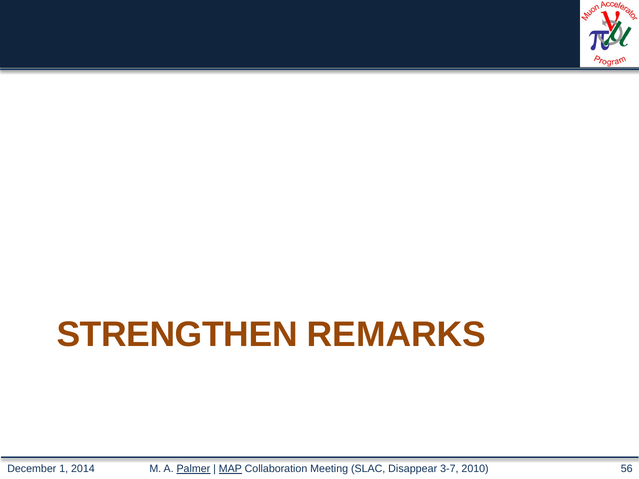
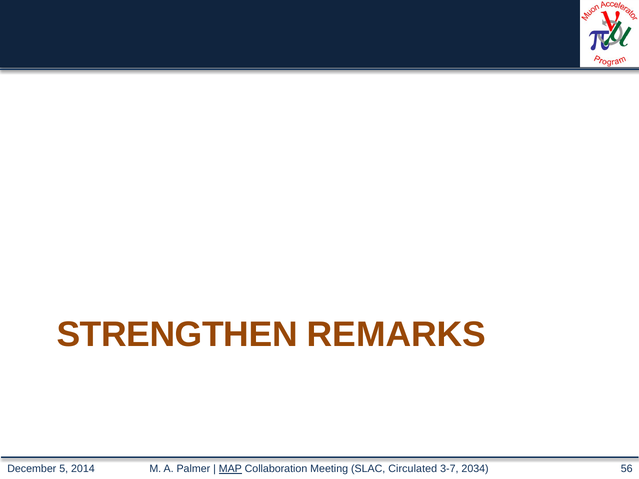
1: 1 -> 5 (64, 469)
Palmer underline: present -> none (193, 469)
Disappear: Disappear -> Circulated (413, 469)
2010: 2010 -> 2034 (475, 469)
